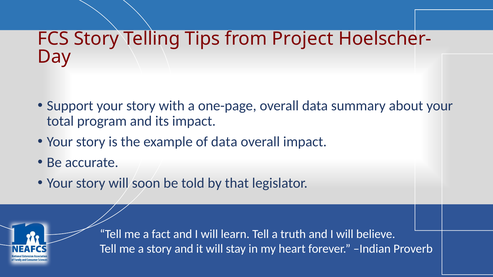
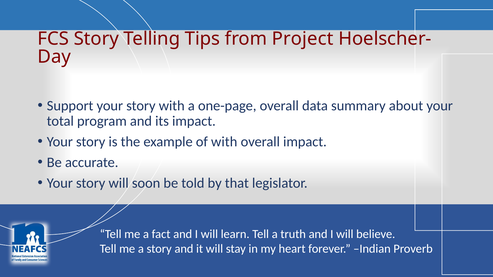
of data: data -> with (224, 142)
